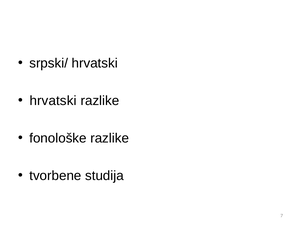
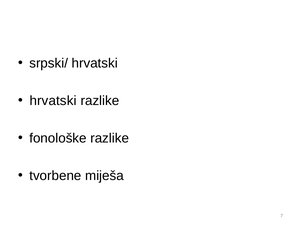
studija: studija -> miješa (104, 176)
